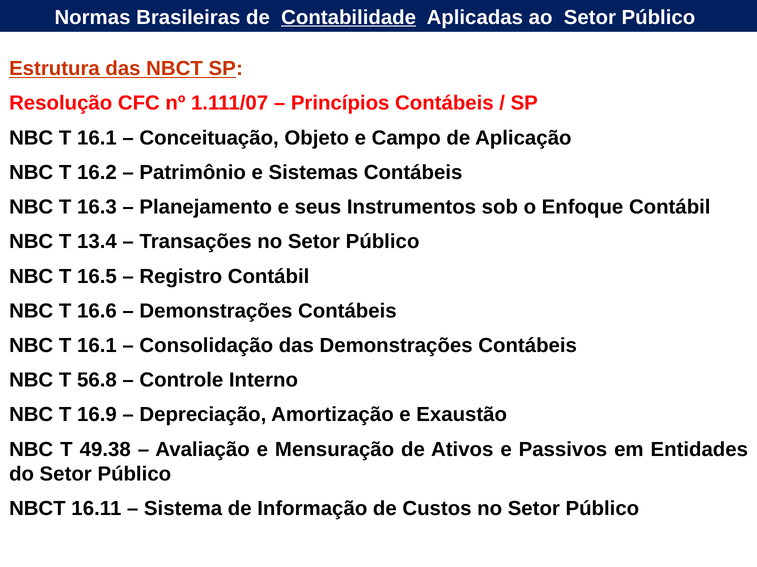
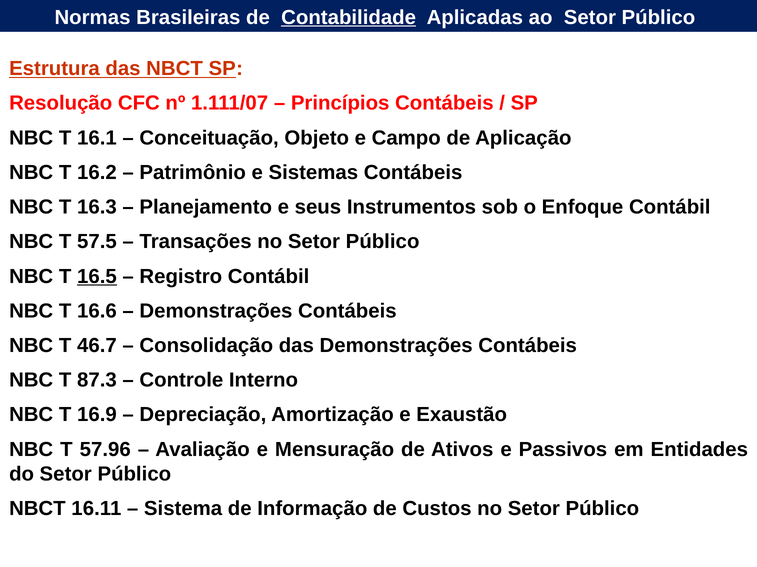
13.4: 13.4 -> 57.5 (97, 242)
16.5 underline: none -> present (97, 277)
16.1: 16.1 -> 46.7 (97, 346)
56.8: 56.8 -> 87.3 (97, 381)
49.38: 49.38 -> 57.96 (105, 450)
